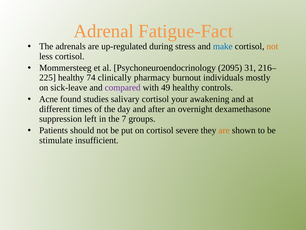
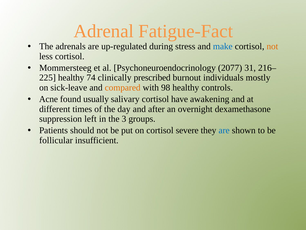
2095: 2095 -> 2077 (230, 68)
pharmacy: pharmacy -> prescribed (152, 78)
compared colour: purple -> orange (123, 87)
49: 49 -> 98 (166, 87)
studies: studies -> usually (96, 99)
your: your -> have (180, 99)
7: 7 -> 3 (124, 119)
are colour: orange -> blue (224, 130)
stimulate: stimulate -> follicular (56, 140)
